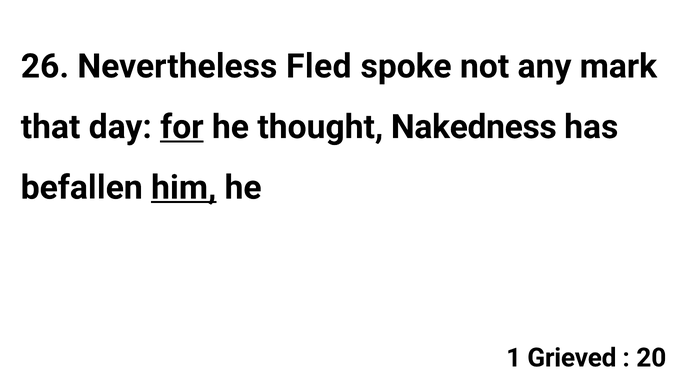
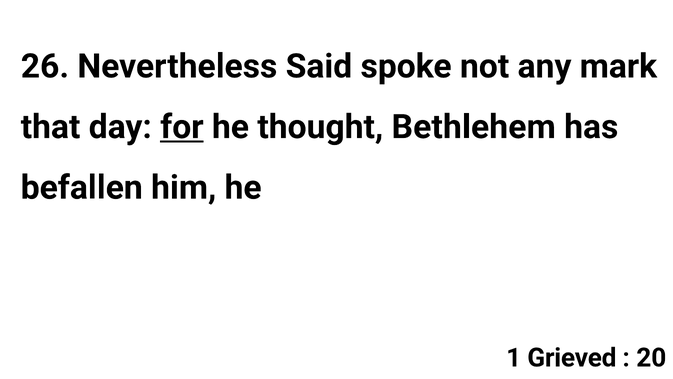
Fled: Fled -> Said (319, 66)
Nakedness: Nakedness -> Bethlehem (474, 127)
him underline: present -> none (184, 187)
